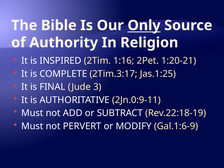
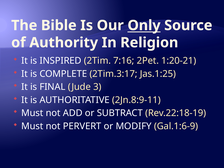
1:16: 1:16 -> 7:16 (124, 61)
2Jn.0:9-11: 2Jn.0:9-11 -> 2Jn.8:9-11 (136, 100)
